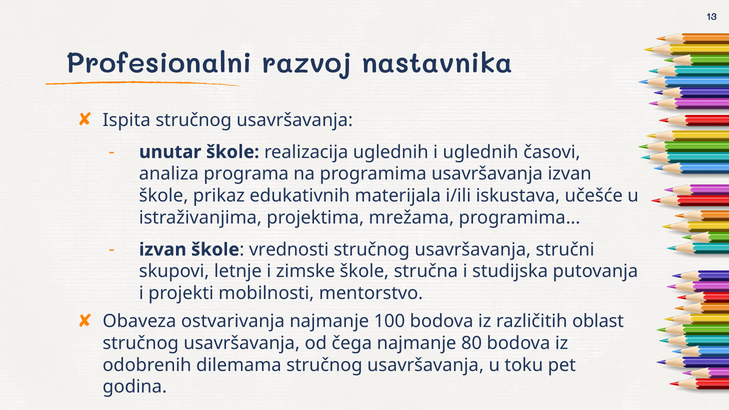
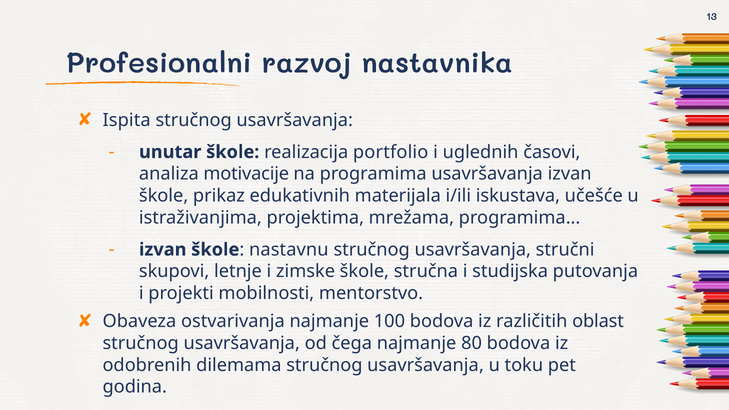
realizacija uglednih: uglednih -> portfolio (391, 152)
programa: programa -> motivacije (246, 174)
vrednosti: vrednosti -> nastavnu (289, 250)
